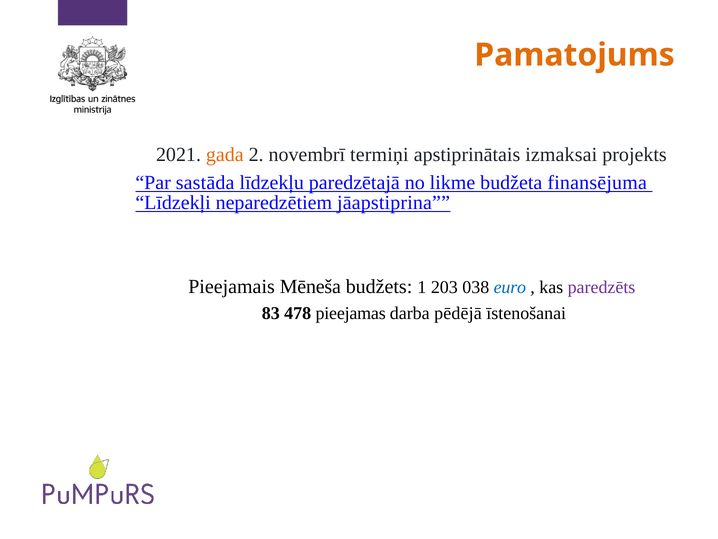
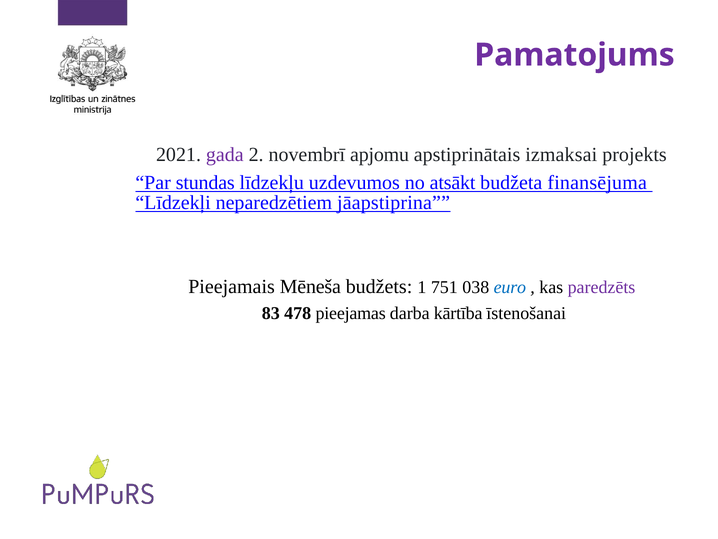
Pamatojums colour: orange -> purple (575, 55)
gada colour: orange -> purple (225, 155)
termiņi: termiņi -> apjomu (380, 155)
sastāda: sastāda -> stundas (205, 182)
paredzētajā: paredzētajā -> uzdevumos (354, 182)
likme: likme -> atsākt (453, 182)
203: 203 -> 751 (444, 287)
pēdējā: pēdējā -> kārtība (458, 313)
